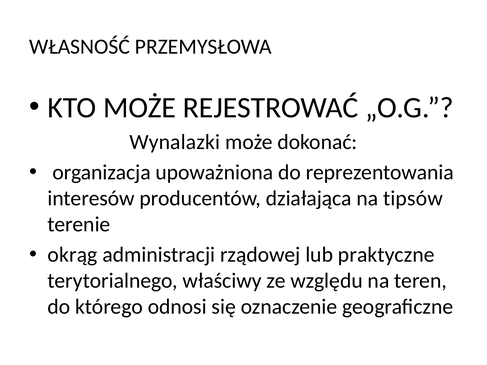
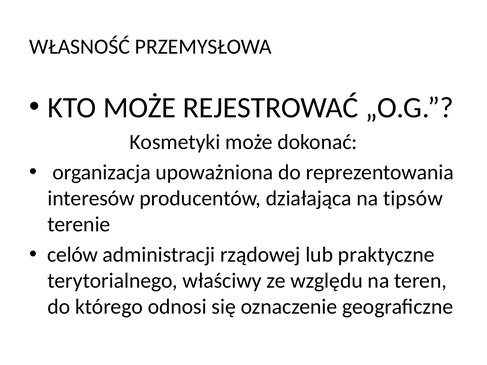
Wynalazki: Wynalazki -> Kosmetyki (175, 142)
okrąg: okrąg -> celów (73, 255)
